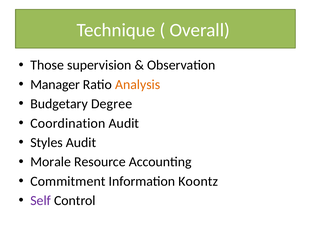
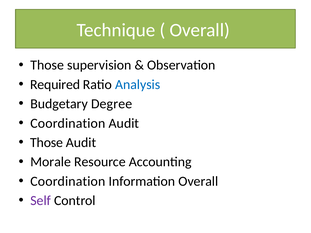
Manager: Manager -> Required (55, 85)
Analysis colour: orange -> blue (138, 85)
Styles: Styles -> Those (47, 143)
Commitment: Commitment -> Coordination (68, 181)
Information Koontz: Koontz -> Overall (198, 181)
